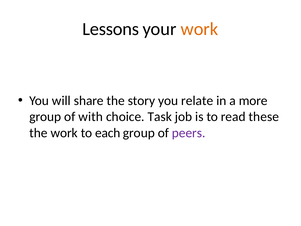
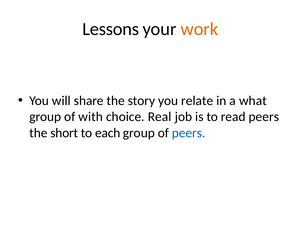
more: more -> what (253, 101)
Task: Task -> Real (160, 117)
read these: these -> peers (264, 117)
the work: work -> short (64, 133)
peers colour: purple -> blue (189, 133)
